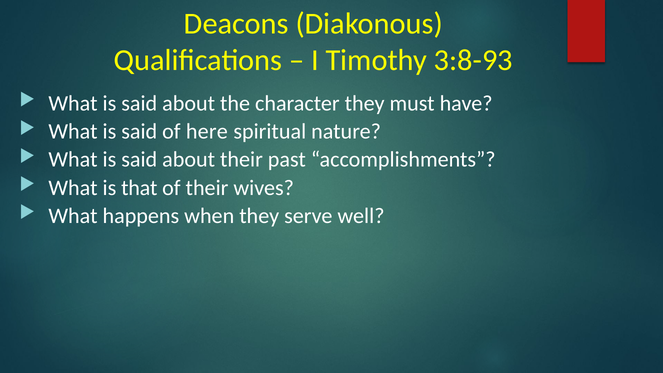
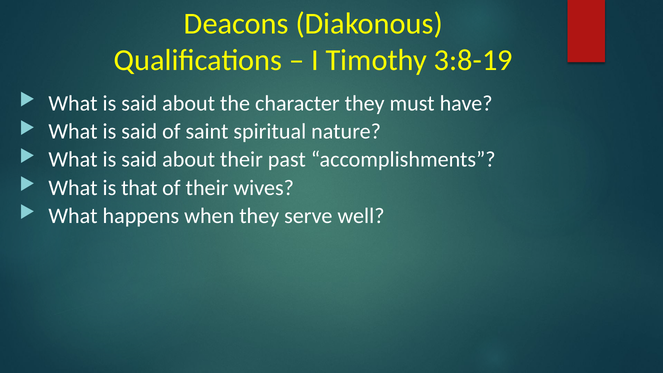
3:8-93: 3:8-93 -> 3:8-19 (473, 60)
here: here -> saint (207, 132)
